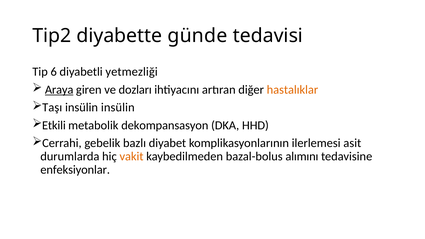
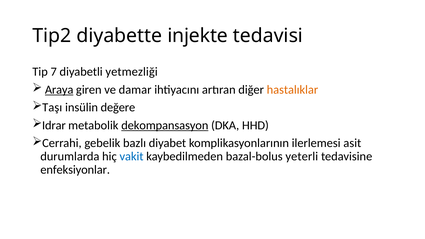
günde: günde -> injekte (198, 36)
6: 6 -> 7 (54, 72)
dozları: dozları -> damar (135, 90)
insülin insülin: insülin -> değere (118, 107)
Etkili: Etkili -> Idrar (54, 125)
dekompansasyon underline: none -> present (165, 125)
vakit colour: orange -> blue (132, 157)
alımını: alımını -> yeterli (302, 157)
